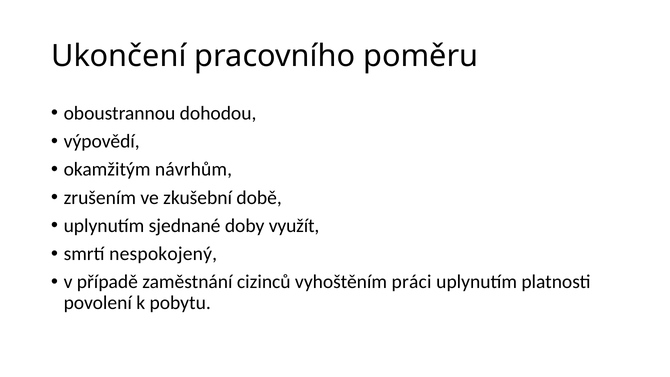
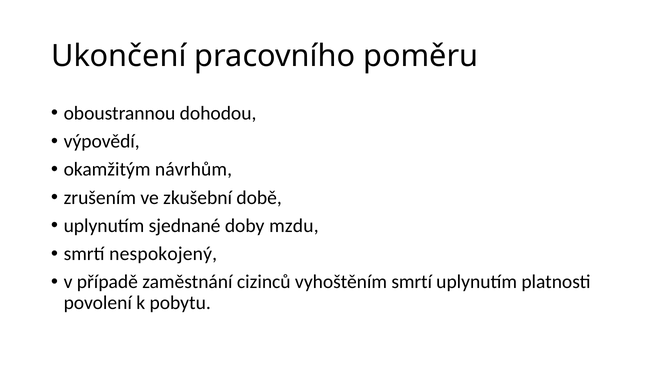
využít: využít -> mzdu (294, 226)
vyhoštěním práci: práci -> smrtí (412, 282)
